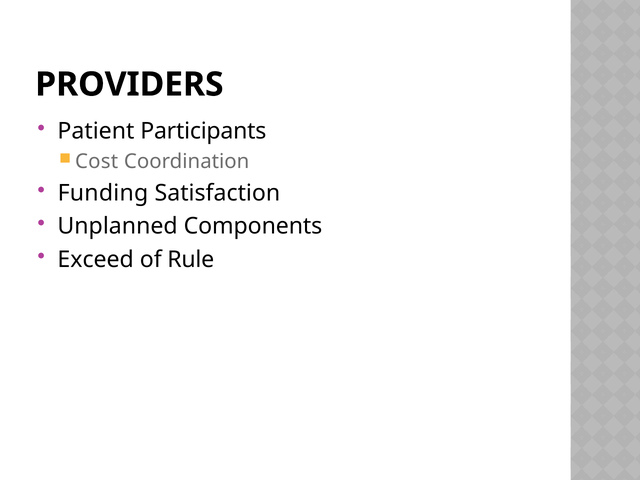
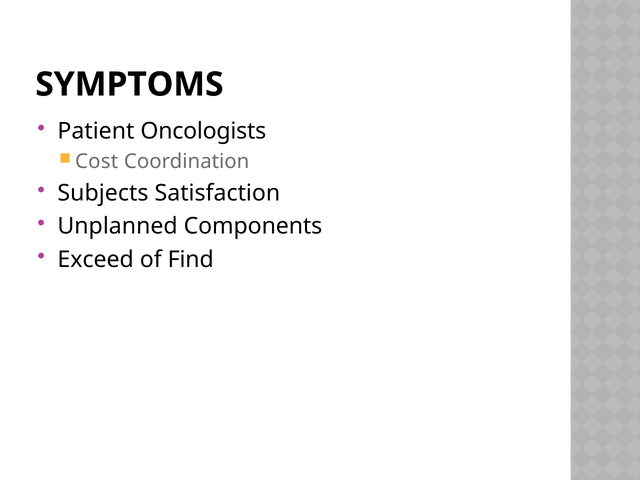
PROVIDERS: PROVIDERS -> SYMPTOMS (129, 84)
Participants: Participants -> Oncologists (203, 131)
Funding: Funding -> Subjects (103, 193)
Rule: Rule -> Find (191, 259)
